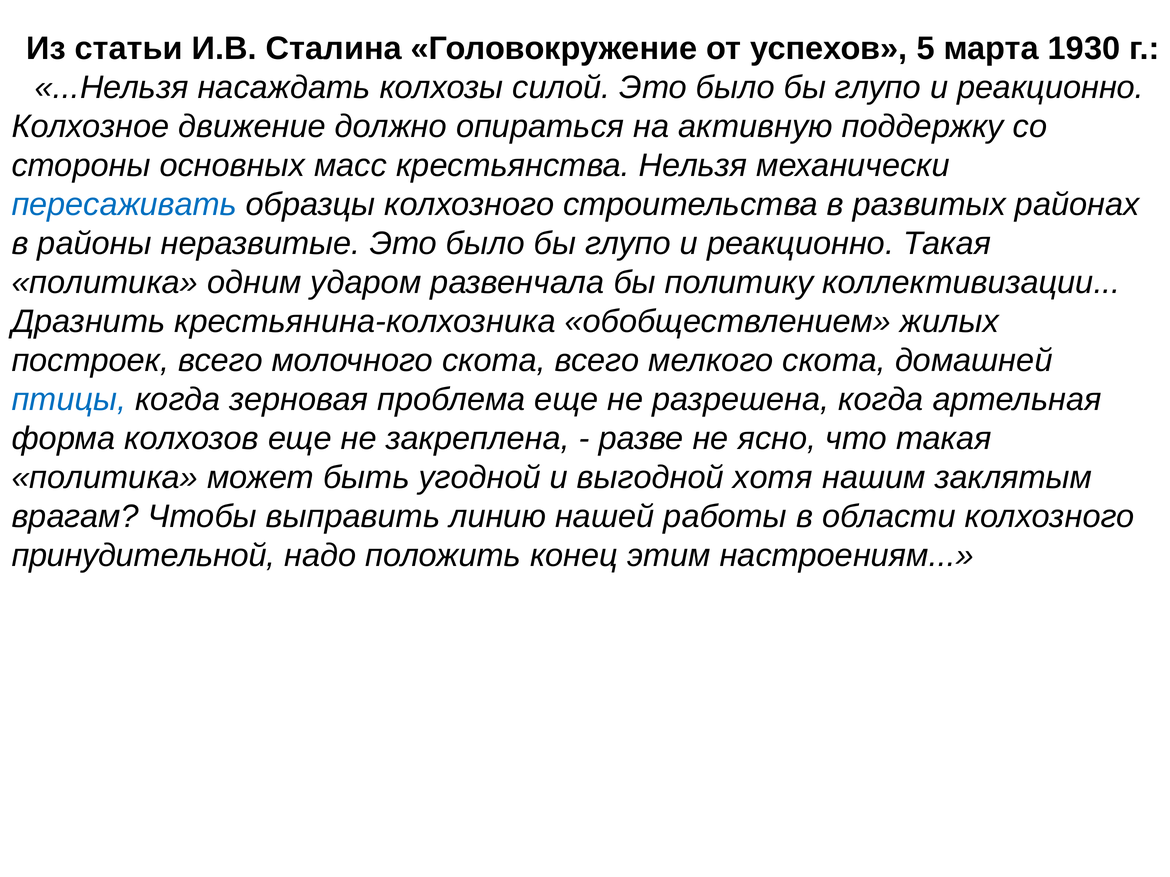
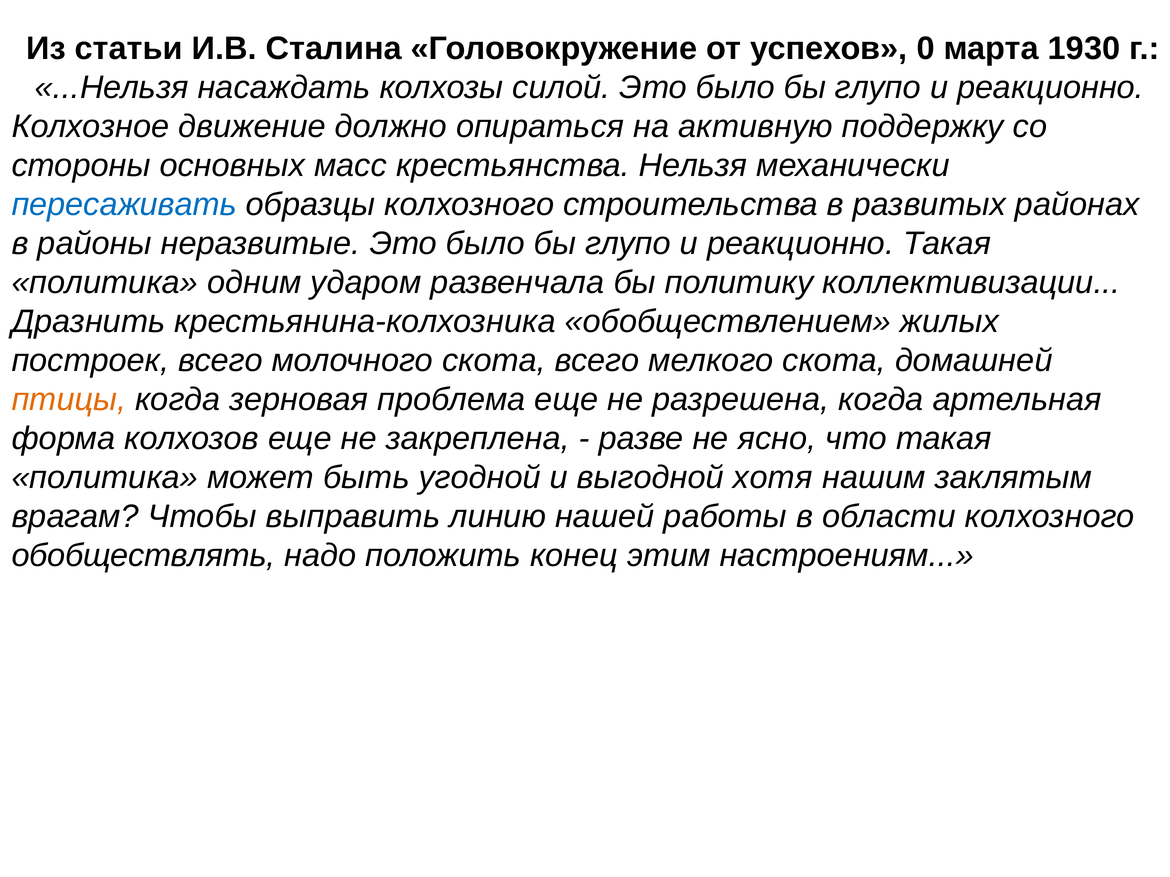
5: 5 -> 0 (926, 49)
птицы colour: blue -> orange (69, 400)
принудительной: принудительной -> обобществлять (143, 556)
